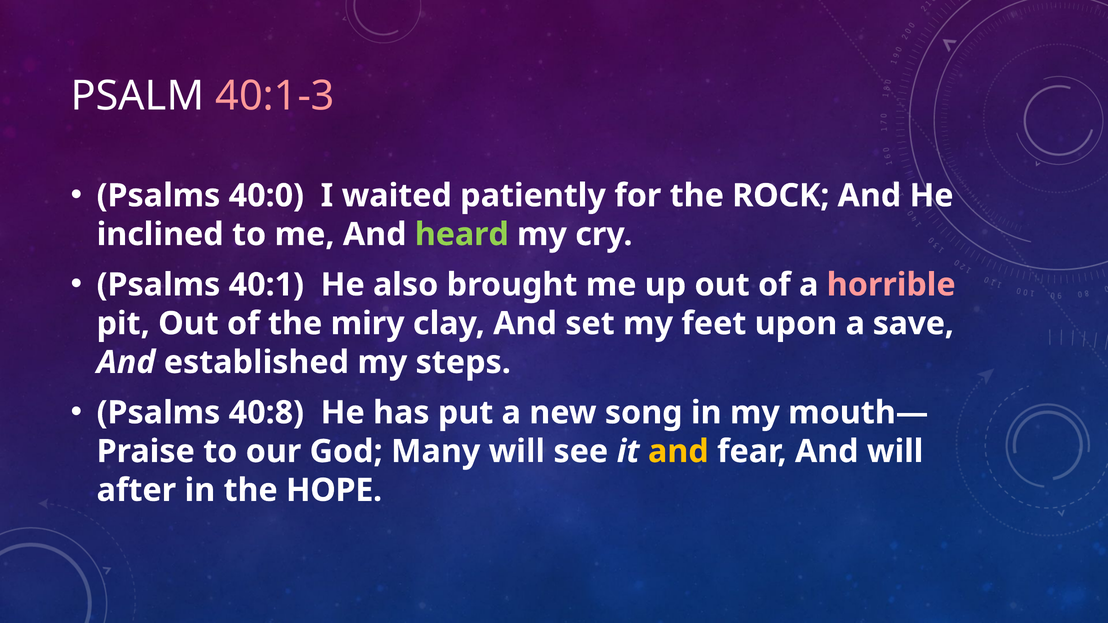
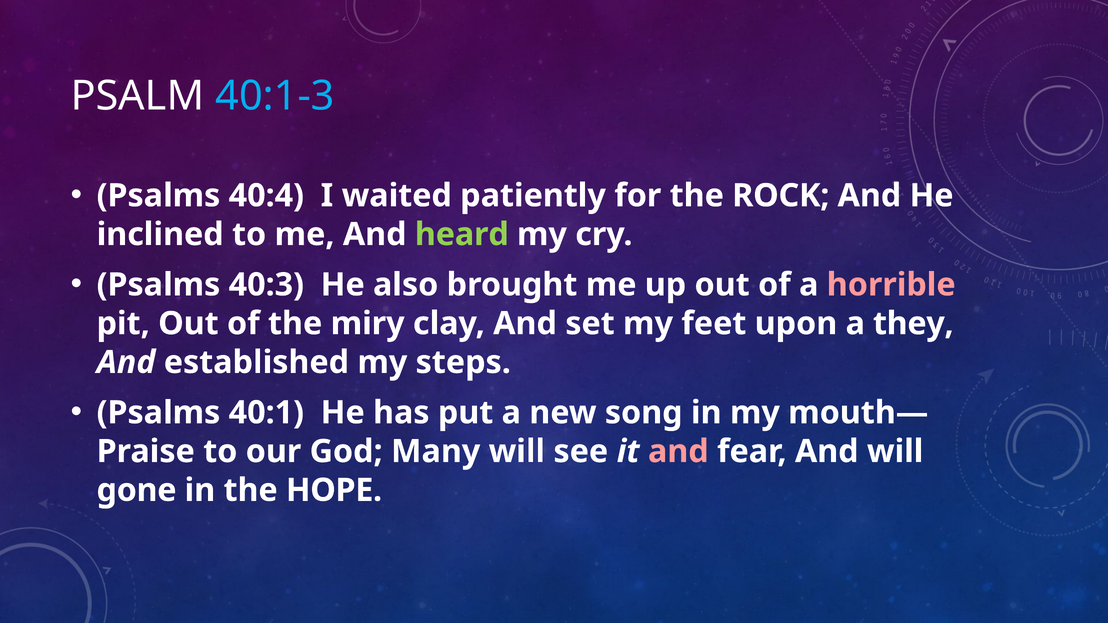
40:1-3 colour: pink -> light blue (275, 96)
40:0: 40:0 -> 40:4 (266, 196)
40:1: 40:1 -> 40:3 (266, 285)
save: save -> they (913, 324)
40:8: 40:8 -> 40:1 (266, 413)
and colour: yellow -> pink (678, 452)
after: after -> gone (137, 490)
